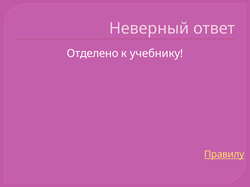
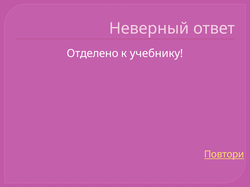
Правилу: Правилу -> Повтори (224, 155)
